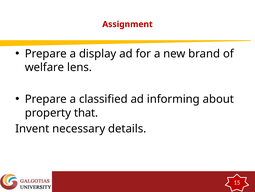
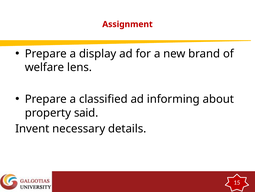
that: that -> said (86, 112)
